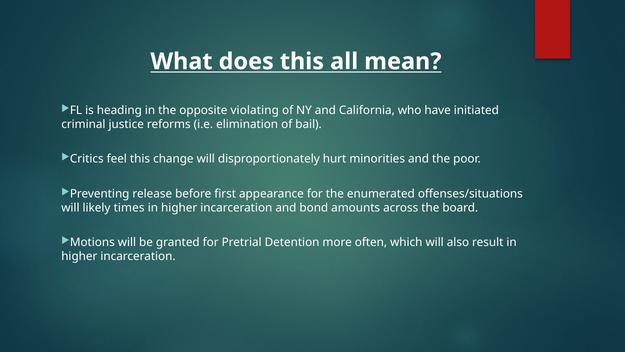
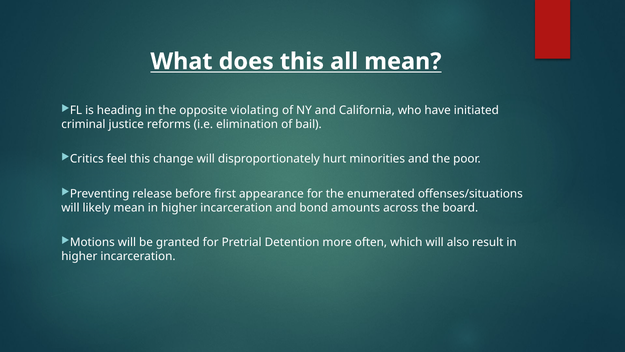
likely times: times -> mean (129, 207)
